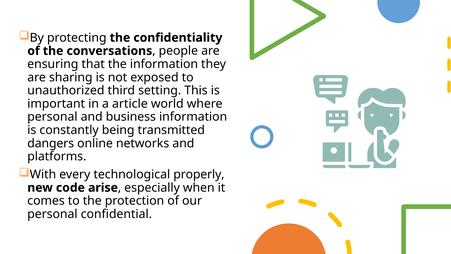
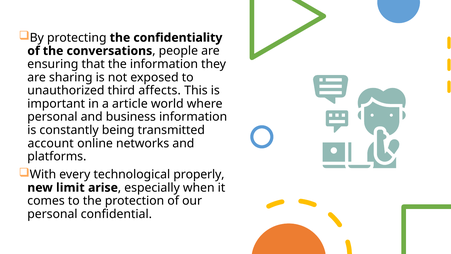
setting: setting -> affects (160, 90)
dangers: dangers -> account (51, 143)
code: code -> limit (70, 187)
